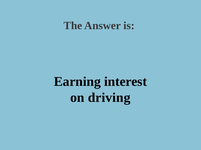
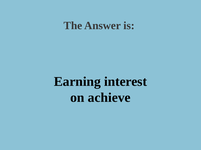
driving: driving -> achieve (109, 98)
